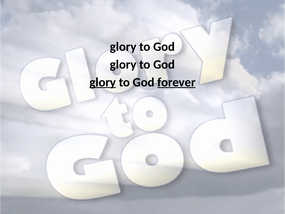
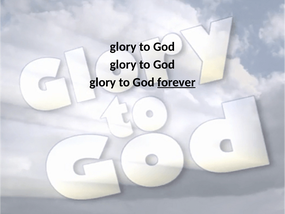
glory underline: present -> none (103, 82)
